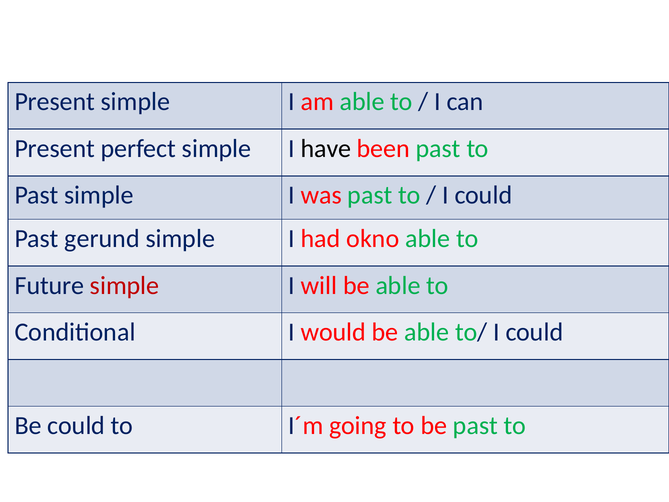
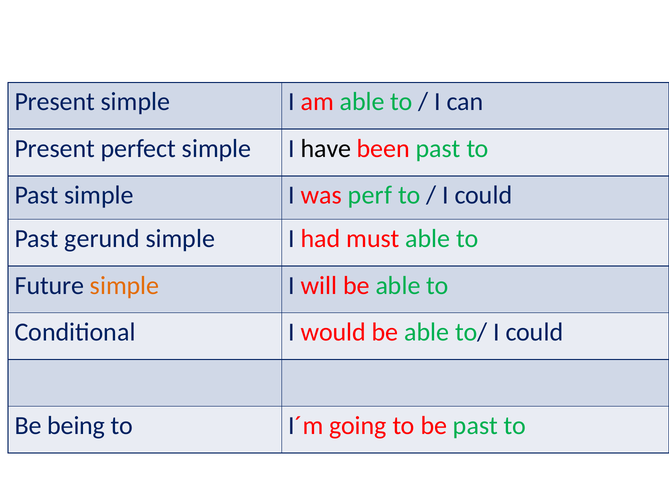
was past: past -> perf (370, 195)
okno: okno -> must (373, 239)
simple colour: red -> orange (125, 285)
Be could: could -> being (76, 426)
